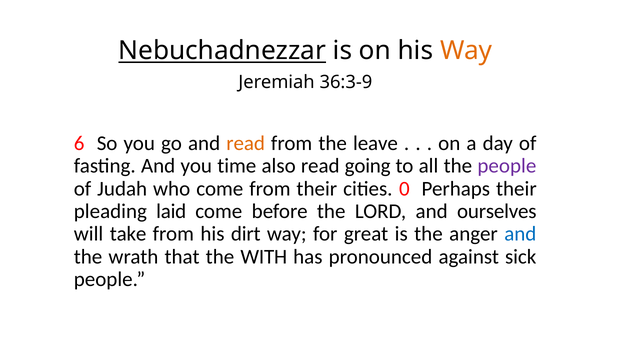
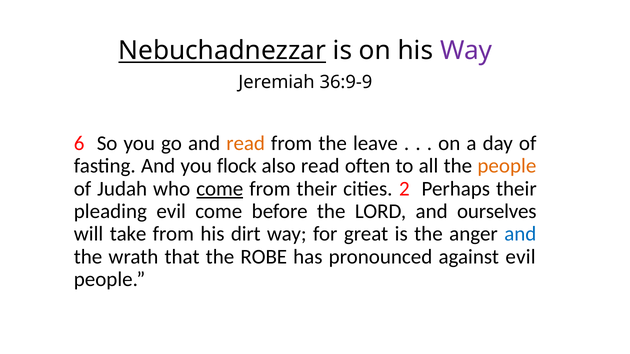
Way colour: orange -> purple (466, 51)
36:3-9: 36:3-9 -> 36:9-9 (346, 82)
time: time -> flock (237, 166)
going: going -> often (368, 166)
people colour: purple -> orange (507, 166)
come underline: none -> present (220, 189)
0: 0 -> 2 (404, 189)
pleading laid: laid -> evil (171, 211)
WITH: WITH -> ROBE (264, 257)
against sick: sick -> evil (521, 257)
